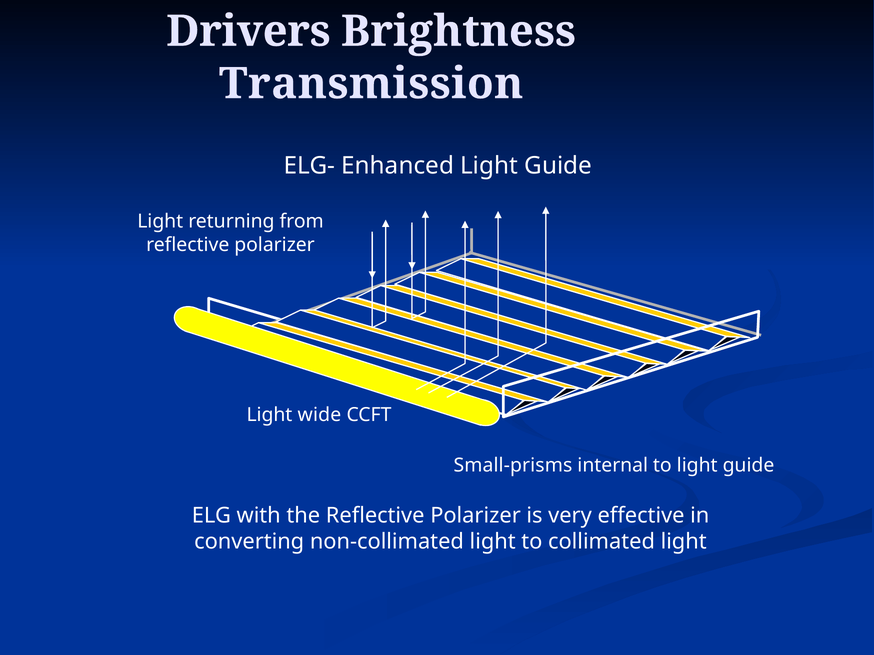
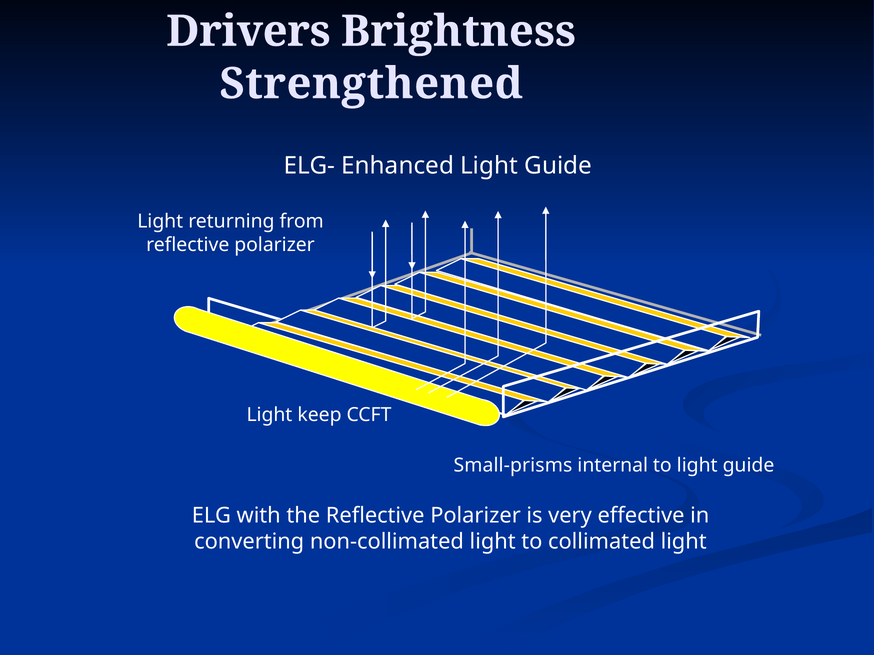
Transmission: Transmission -> Strengthened (371, 84)
wide: wide -> keep (320, 415)
